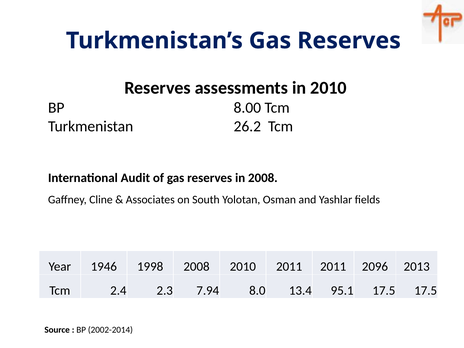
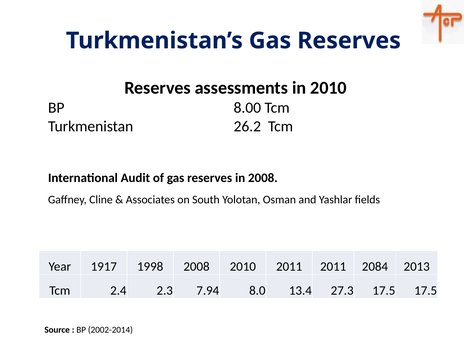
1946: 1946 -> 1917 (104, 267)
2096: 2096 -> 2084 (375, 267)
95.1: 95.1 -> 27.3 (342, 290)
